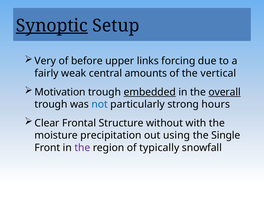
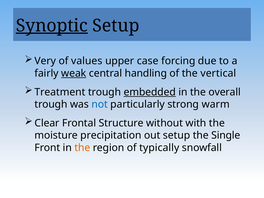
before: before -> values (87, 61)
links: links -> case (148, 61)
weak underline: none -> present (74, 73)
amounts: amounts -> handling (146, 73)
Motivation: Motivation -> Treatment (60, 92)
overall underline: present -> none (225, 92)
hours: hours -> warm (216, 104)
out using: using -> setup (177, 135)
the colour: purple -> orange (82, 148)
